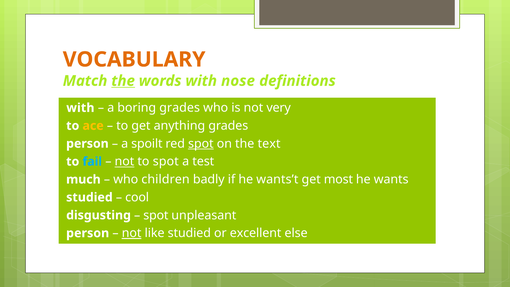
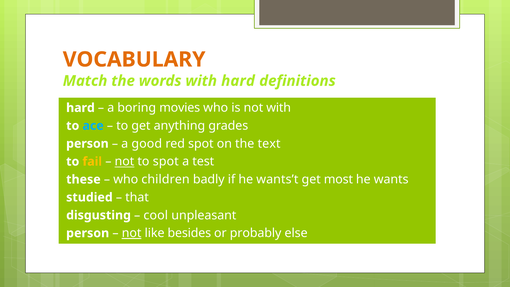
the underline: present -> none (123, 81)
with nose: nose -> hard (238, 81)
with: with -> hard (80, 108)
boring grades: grades -> movies (180, 108)
not very: very -> with (279, 108)
ace colour: yellow -> light blue (93, 126)
spoilt: spoilt -> good (147, 144)
spot underline: present -> none (201, 144)
fail colour: light blue -> yellow (92, 161)
much: much -> these (83, 179)
cool: cool -> that (137, 197)
spot: spot -> cool (156, 215)
like studied: studied -> besides (189, 233)
excellent: excellent -> probably (256, 233)
